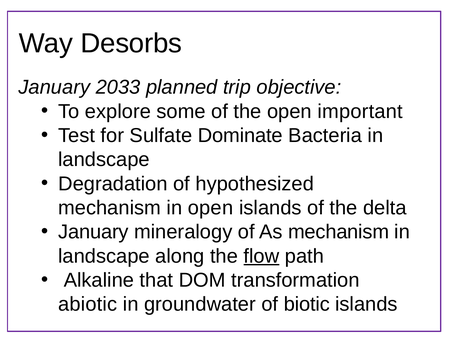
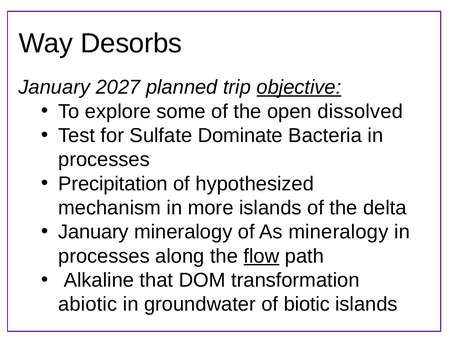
2033: 2033 -> 2027 (118, 87)
objective underline: none -> present (299, 87)
important: important -> dissolved (360, 111)
landscape: landscape -> processes (104, 160)
Degradation: Degradation -> Precipitation (113, 184)
in open: open -> more (211, 208)
As mechanism: mechanism -> mineralogy (338, 232)
landscape: landscape -> processes (104, 256)
